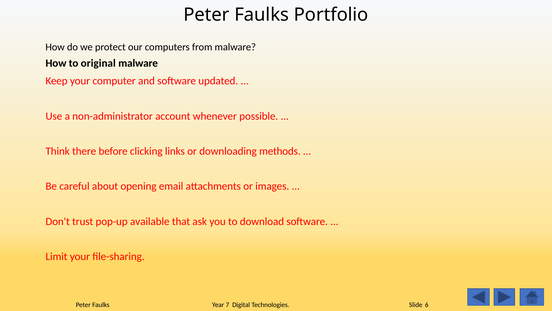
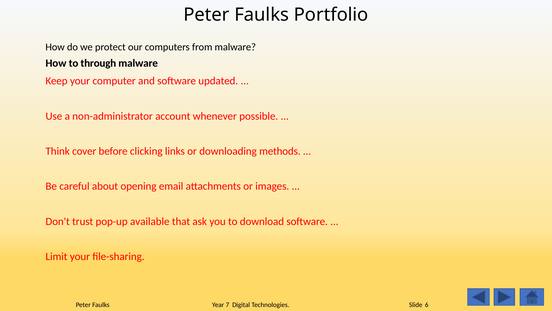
original: original -> through (98, 63)
there: there -> cover (84, 151)
